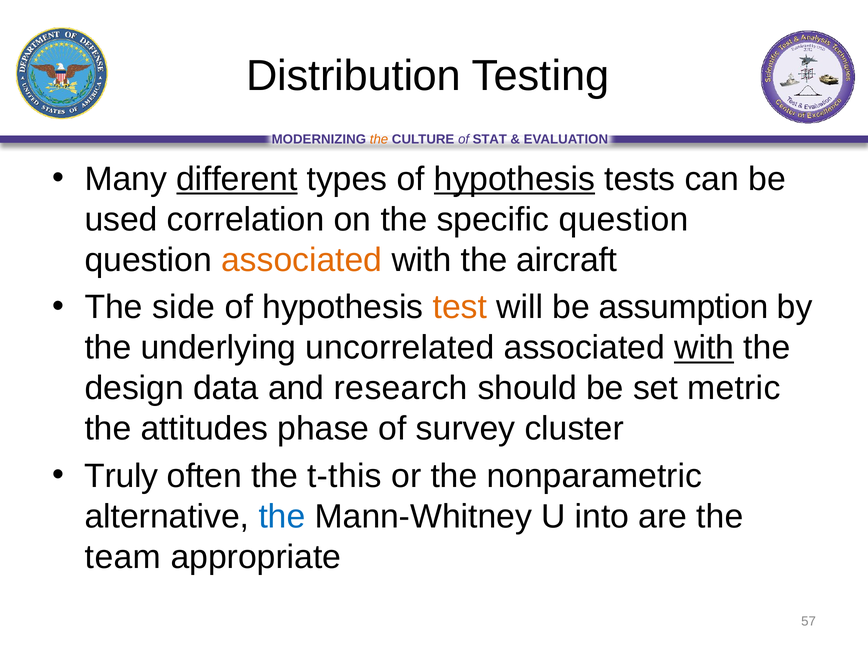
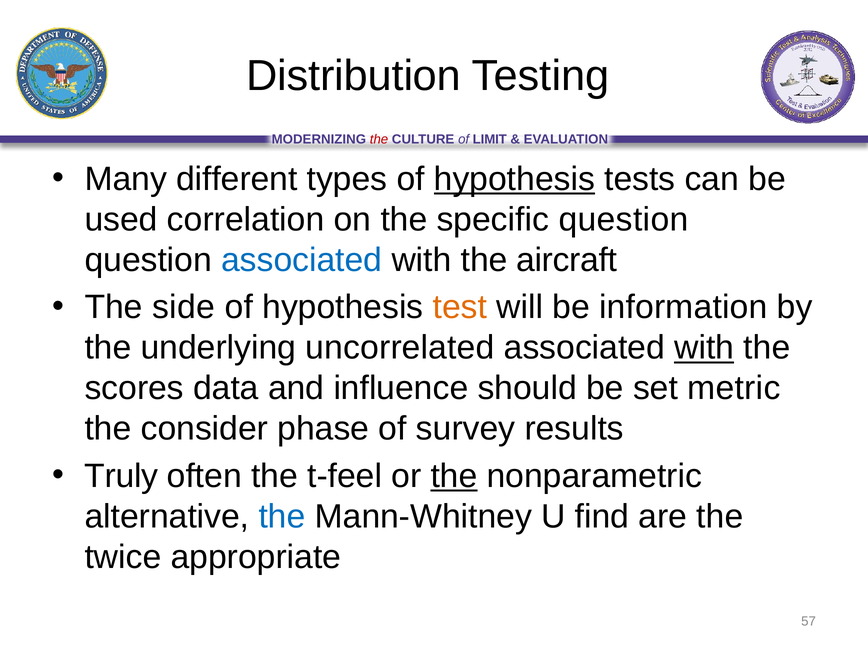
the colour: orange -> red (379, 139)
STAT: STAT -> LIMIT (490, 139)
different underline: present -> none (237, 179)
associated colour: orange -> blue (302, 260)
assumption: assumption -> information (683, 307)
design: design -> scores (134, 388)
research: research -> influence (401, 388)
attitudes: attitudes -> consider (204, 429)
cluster: cluster -> results (574, 429)
t-this: t-this -> t-feel (345, 476)
the underline: none -> present (454, 476)
into: into -> find (602, 517)
team: team -> twice (123, 557)
